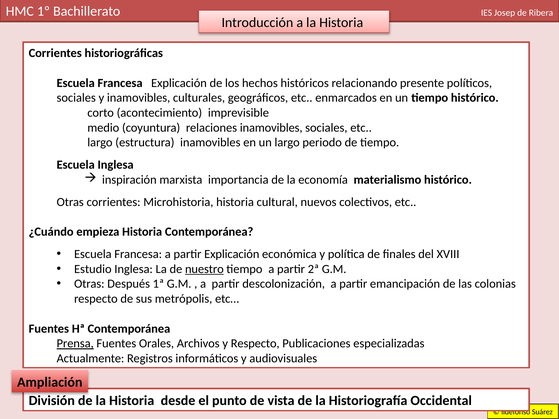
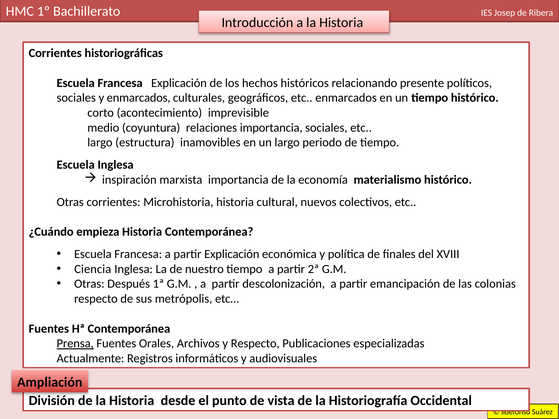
y inamovibles: inamovibles -> enmarcados (139, 98)
relaciones inamovibles: inamovibles -> importancia (271, 128)
Estudio: Estudio -> Ciencia (93, 269)
nuestro underline: present -> none (204, 269)
